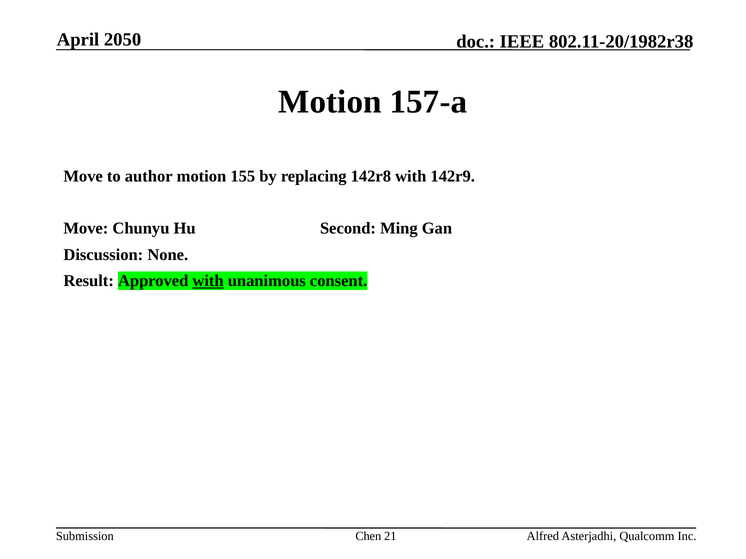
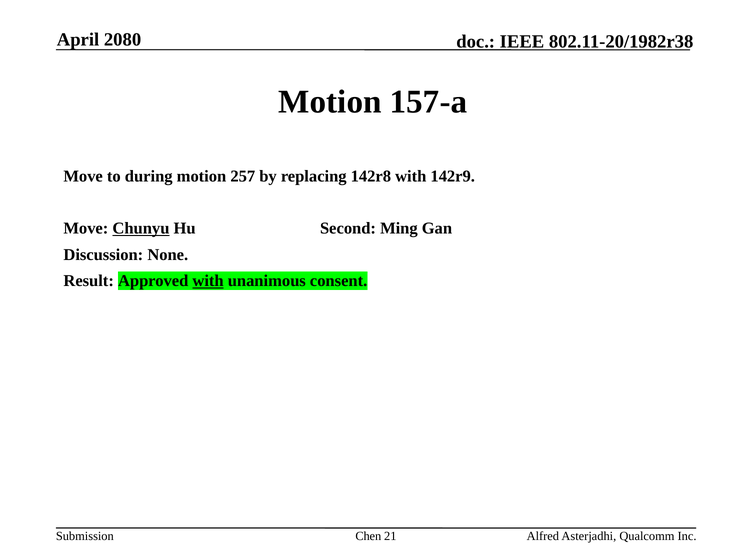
2050: 2050 -> 2080 (123, 40)
author: author -> during (149, 176)
155: 155 -> 257 (243, 176)
Chunyu underline: none -> present (141, 229)
